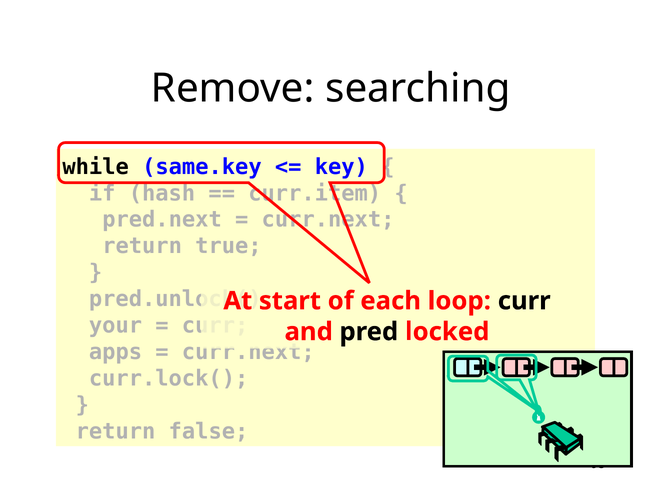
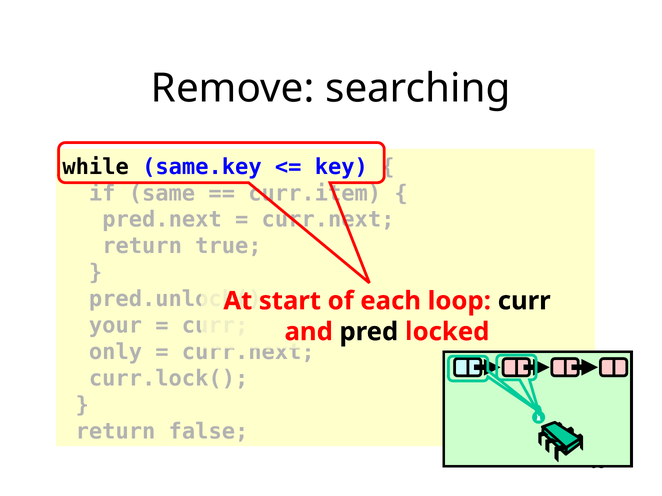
hash: hash -> same (162, 193)
apps: apps -> only (116, 352)
